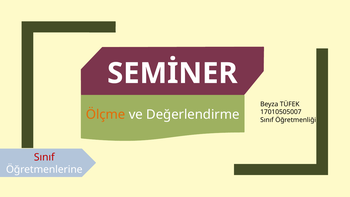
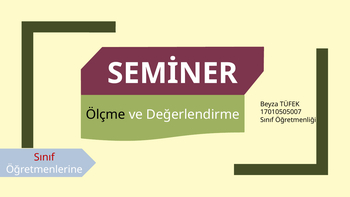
Ölçme colour: orange -> black (106, 115)
